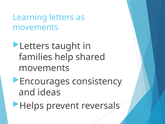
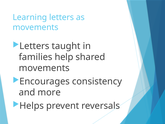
ideas: ideas -> more (49, 92)
